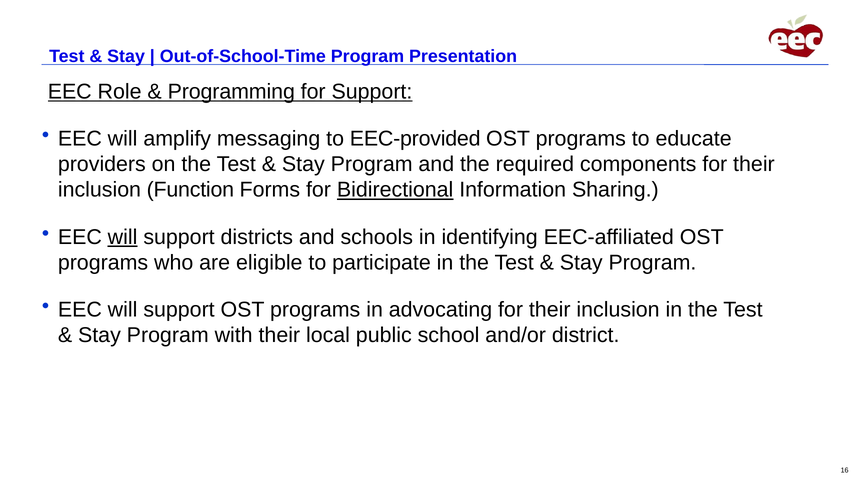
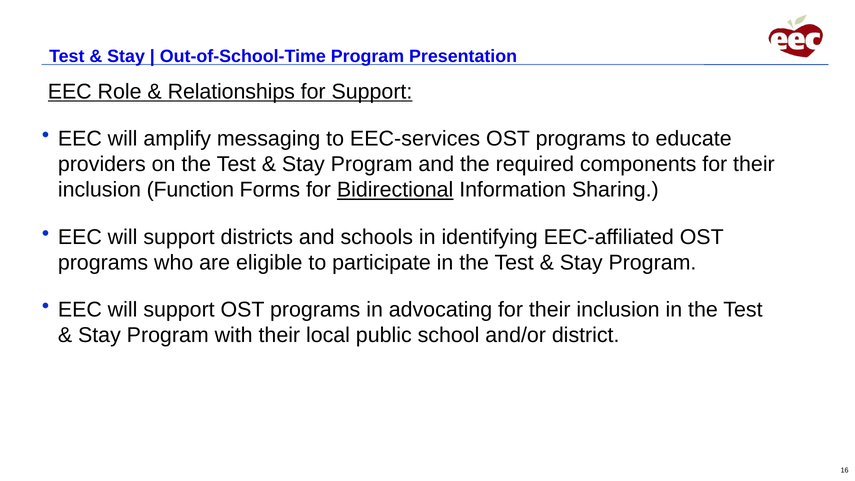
Programming: Programming -> Relationships (231, 92)
EEC-provided: EEC-provided -> EEC-services (415, 139)
will underline: present -> none (123, 237)
